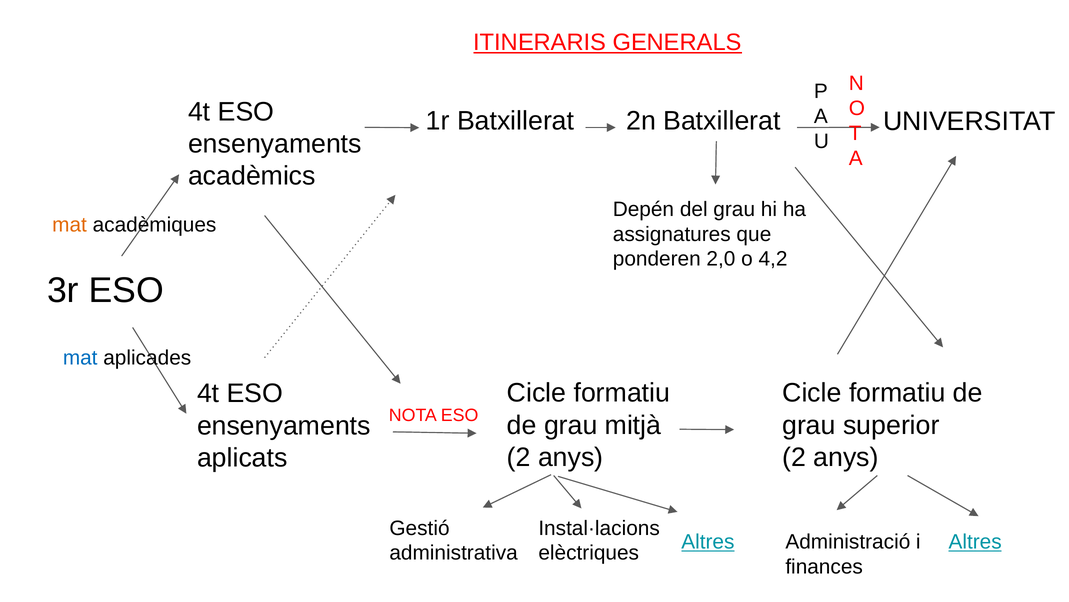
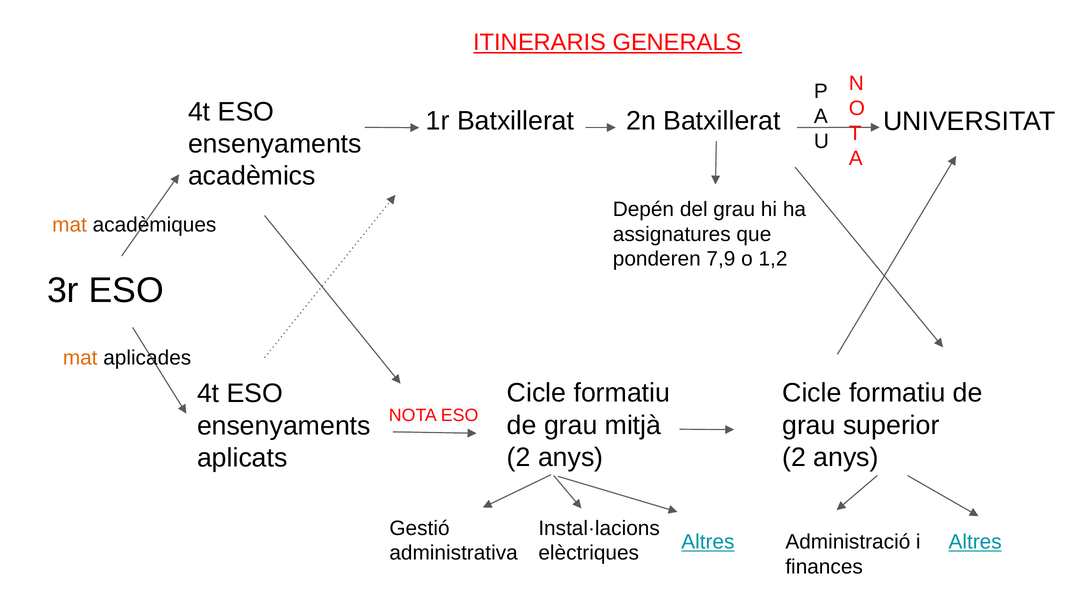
2,0: 2,0 -> 7,9 (721, 259)
4,2: 4,2 -> 1,2 (773, 259)
mat colour: blue -> orange (80, 357)
